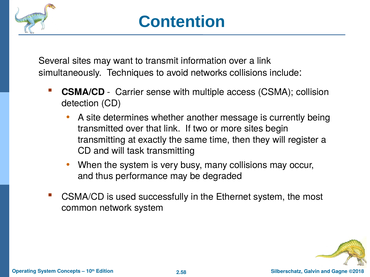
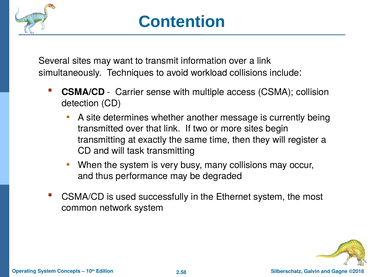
networks: networks -> workload (209, 73)
